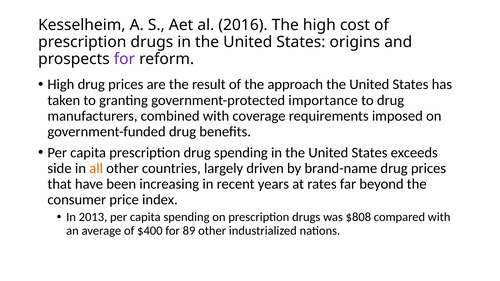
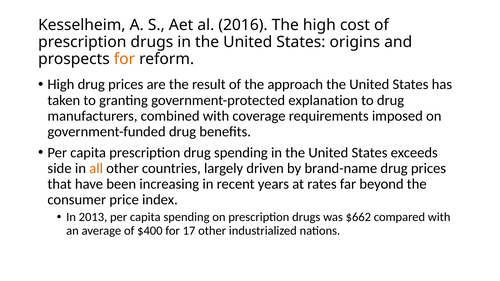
for colour: purple -> orange (124, 59)
importance: importance -> explanation (323, 100)
$808: $808 -> $662 (358, 217)
89: 89 -> 17 (189, 231)
